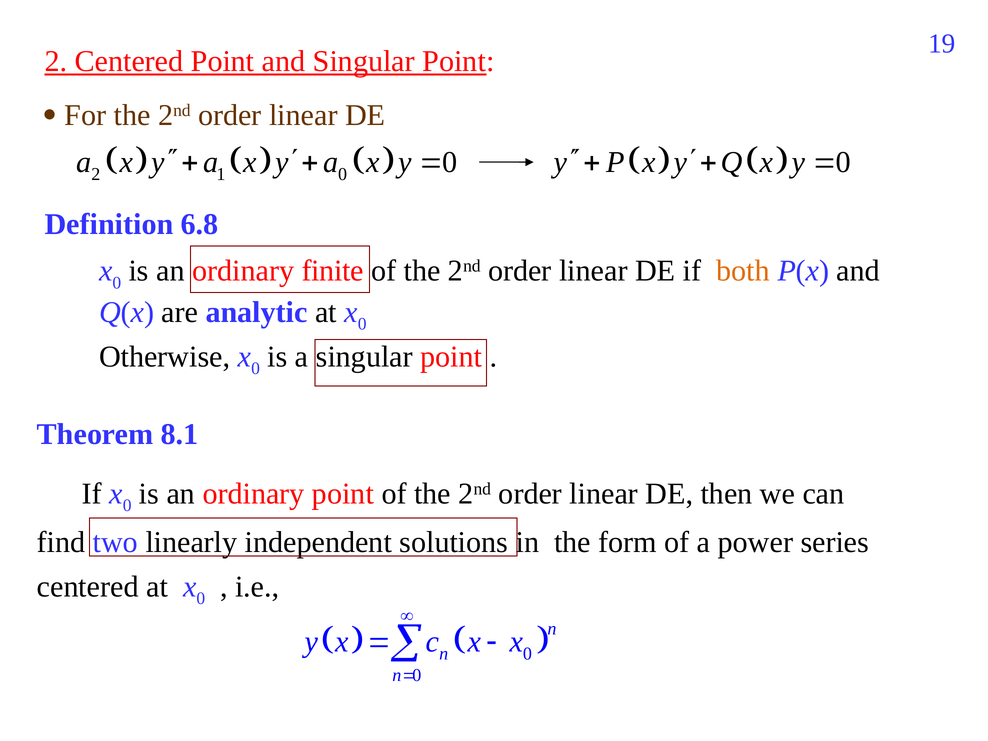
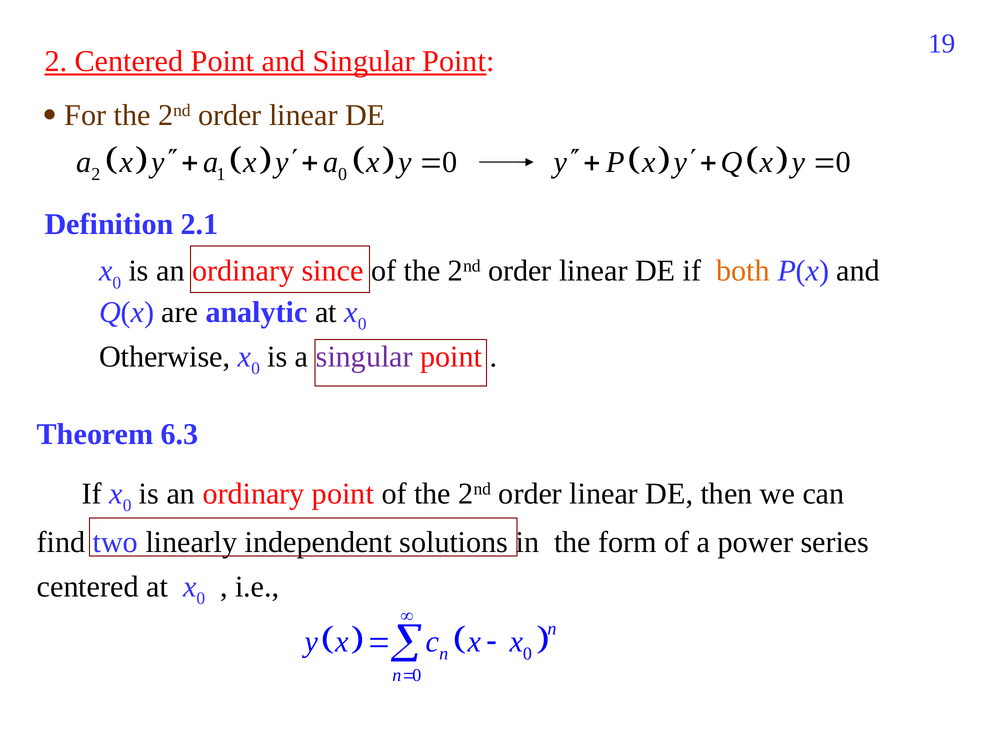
6.8: 6.8 -> 2.1 (200, 224)
finite: finite -> since (333, 271)
singular colour: black -> purple (364, 357)
8.1: 8.1 -> 6.3 (180, 434)
